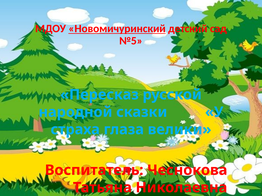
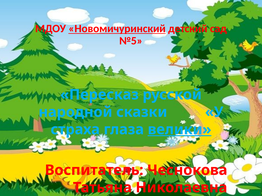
велики underline: none -> present (180, 130)
